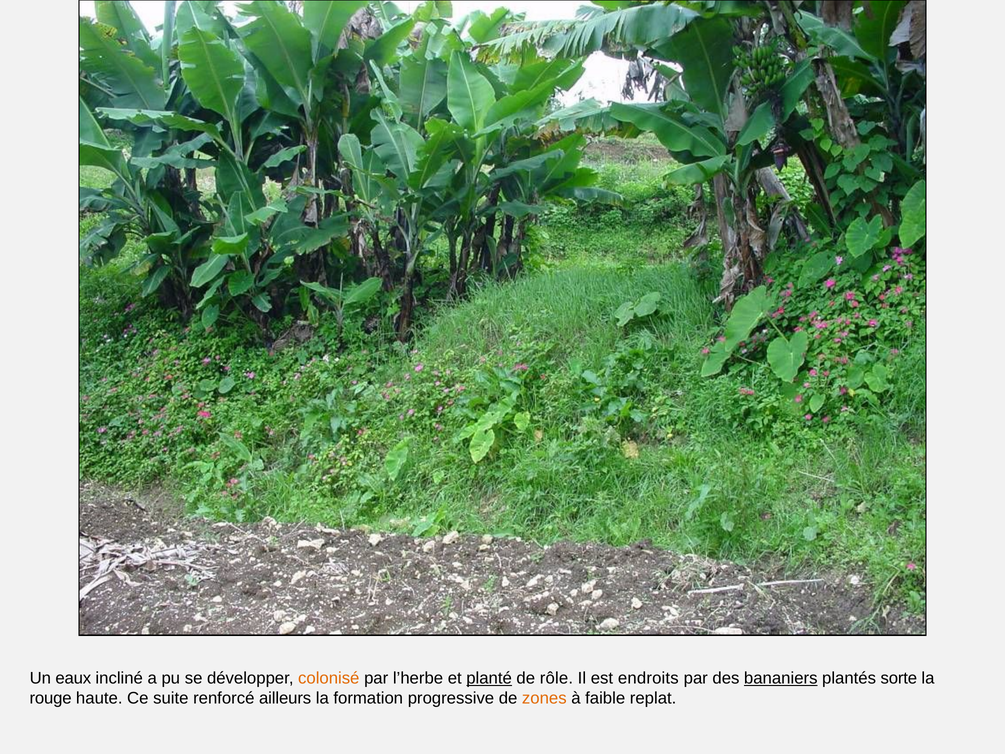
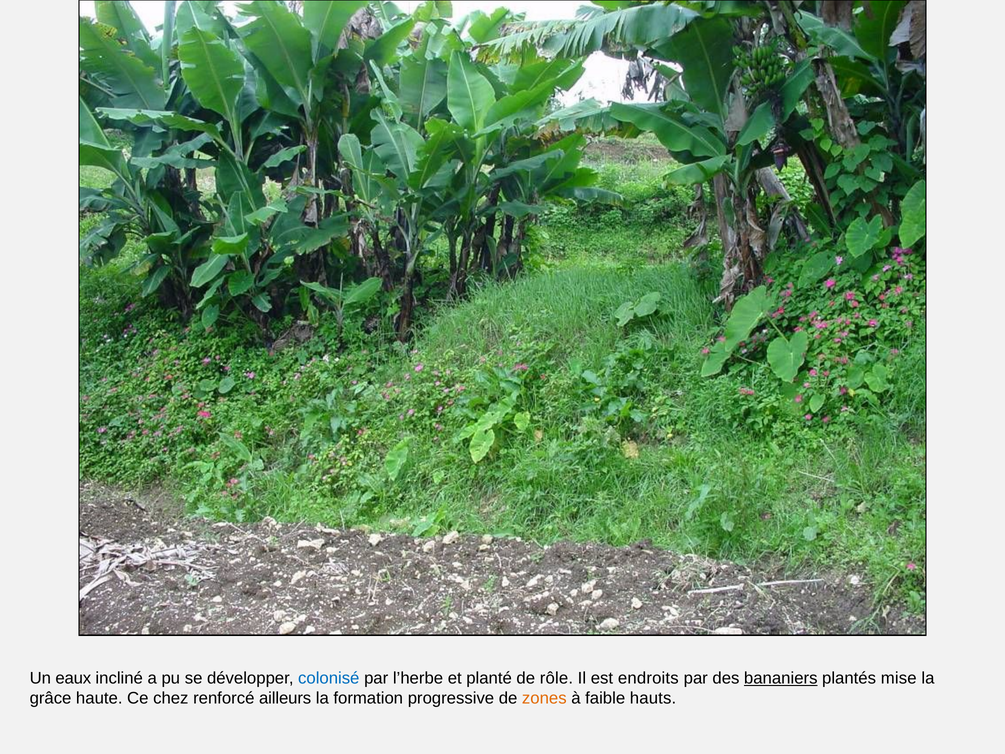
colonisé colour: orange -> blue (329, 678)
planté underline: present -> none (489, 678)
sorte: sorte -> mise (899, 678)
rouge: rouge -> grâce (51, 698)
suite: suite -> chez (171, 698)
replat: replat -> hauts (653, 698)
